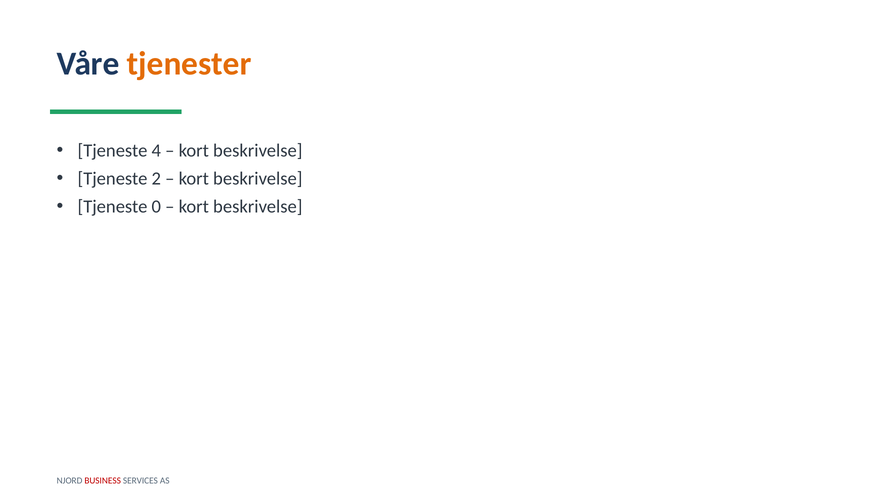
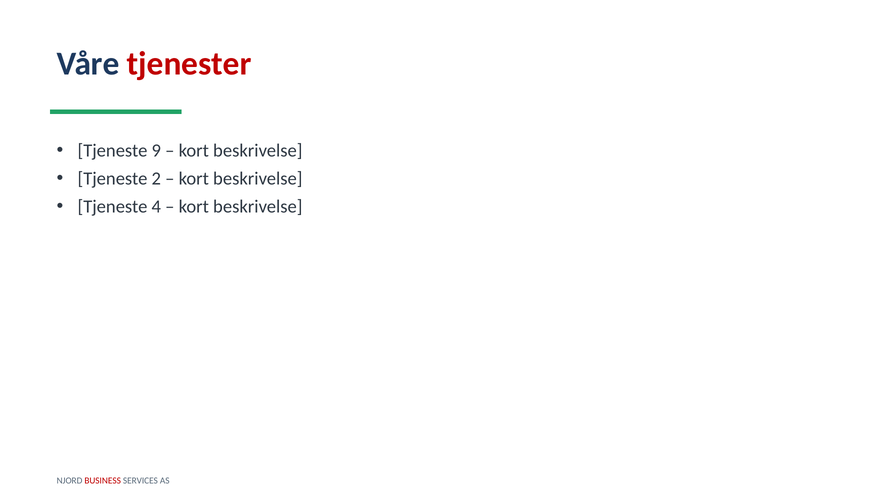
tjenester colour: orange -> red (189, 64)
4: 4 -> 9 (156, 151)
0: 0 -> 4 (156, 207)
